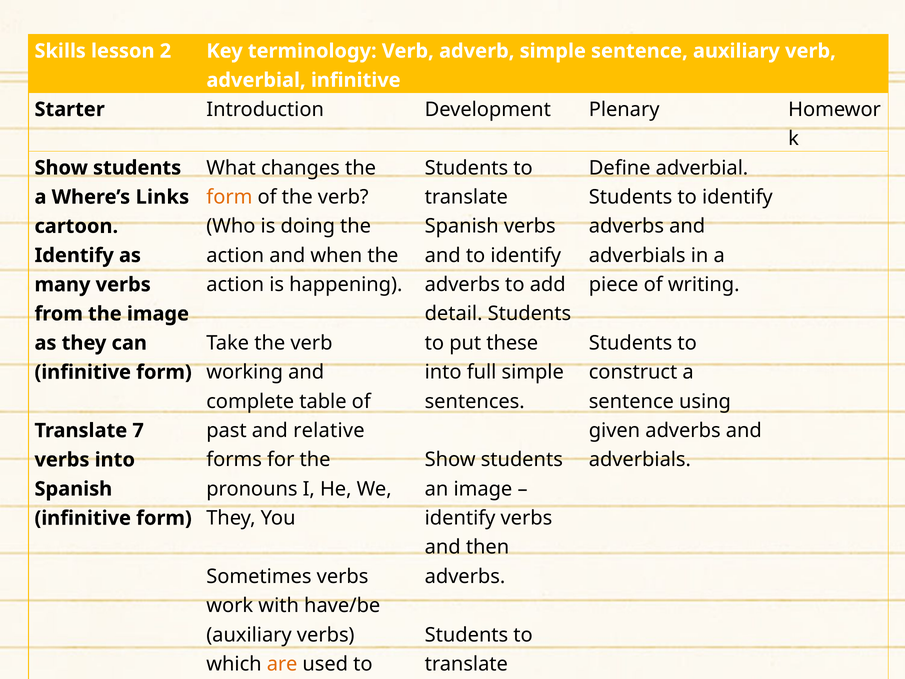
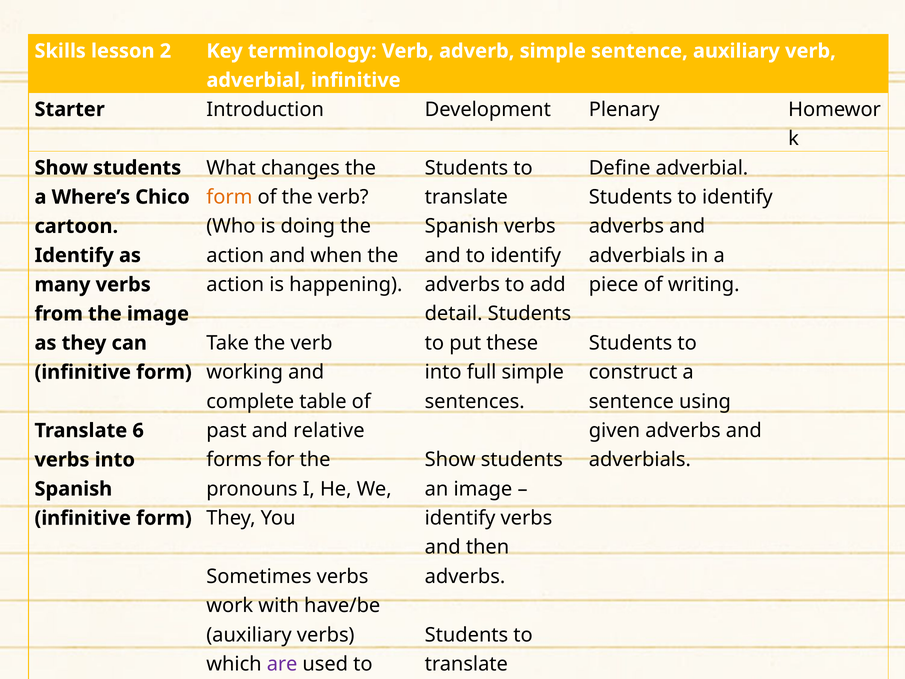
Links: Links -> Chico (163, 197)
7: 7 -> 6 (138, 430)
are colour: orange -> purple (282, 664)
